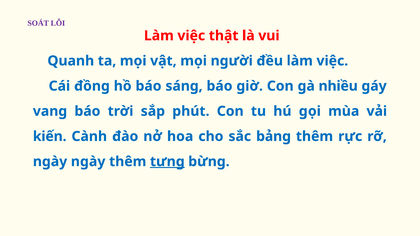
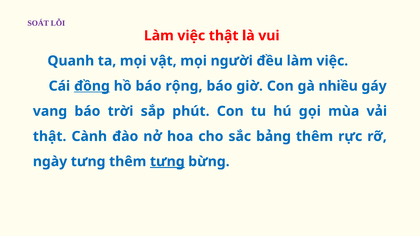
đồng underline: none -> present (92, 86)
sáng: sáng -> rộng (184, 86)
kiến: kiến -> thật (50, 137)
ngày ngày: ngày -> tưng (88, 162)
